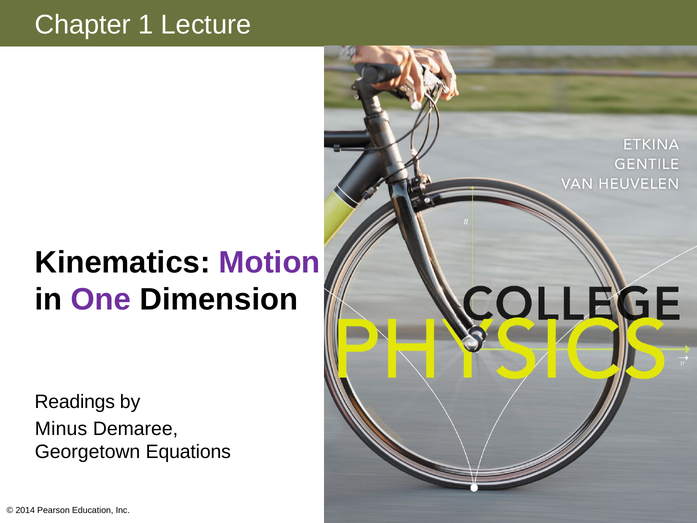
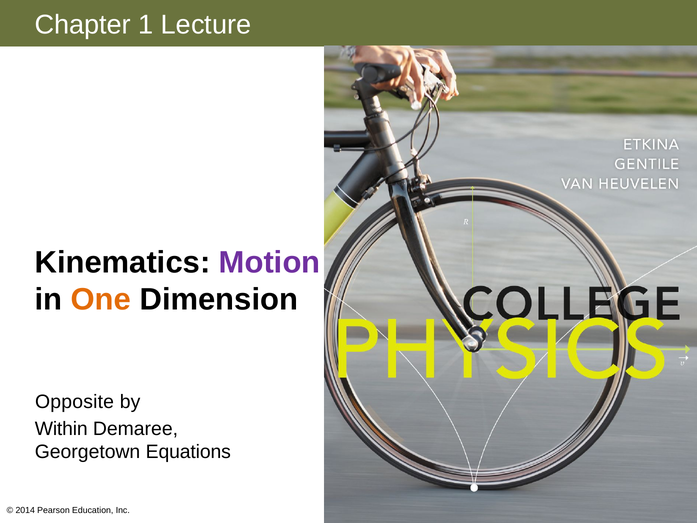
One colour: purple -> orange (101, 300)
Readings: Readings -> Opposite (75, 402)
Minus: Minus -> Within (61, 429)
